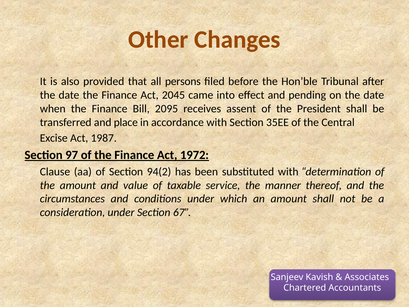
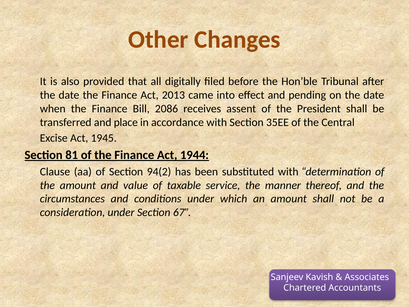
persons: persons -> digitally (183, 81)
2045: 2045 -> 2013 (173, 95)
2095: 2095 -> 2086 (167, 109)
1987: 1987 -> 1945 (104, 138)
97: 97 -> 81 (72, 155)
1972: 1972 -> 1944 (194, 155)
